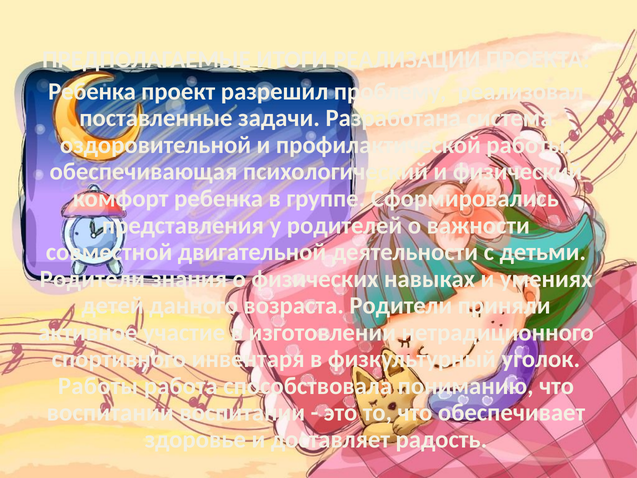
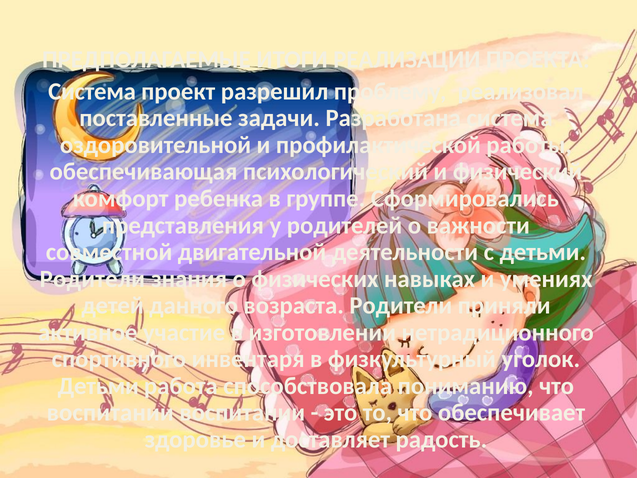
Ребенка: Ребенка -> Система (92, 91)
Работы: Работы -> Детьми (98, 386)
